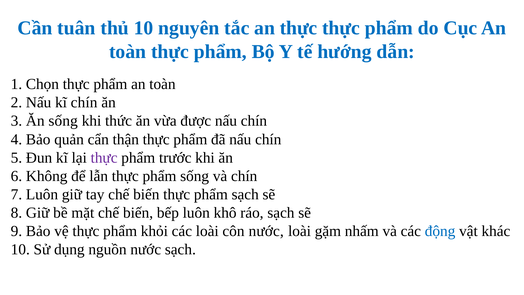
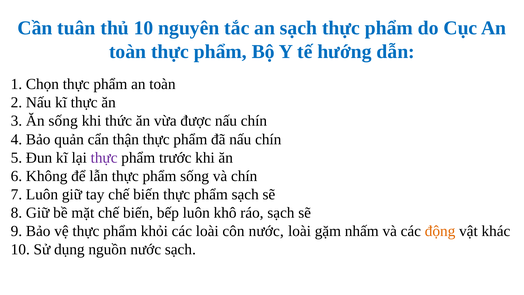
an thực: thực -> sạch (299, 28)
kĩ chín: chín -> thực (84, 102)
động colour: blue -> orange (440, 231)
